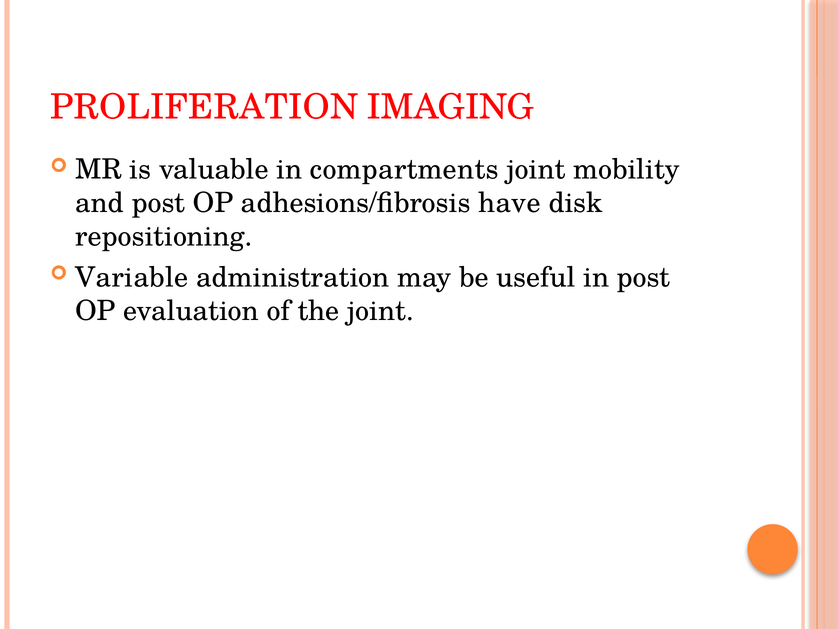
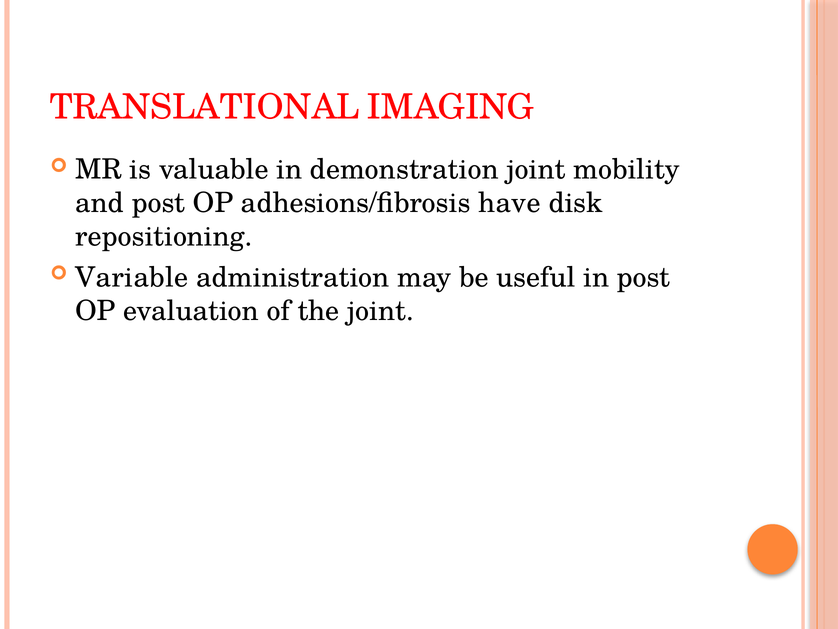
PROLIFERATION: PROLIFERATION -> TRANSLATIONAL (205, 107)
compartments: compartments -> demonstration (404, 169)
